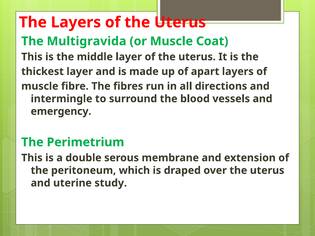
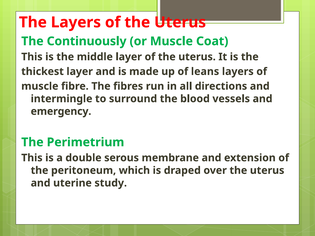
Multigravida: Multigravida -> Continuously (87, 41)
apart: apart -> leans (205, 72)
